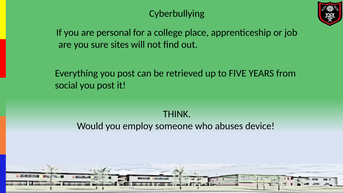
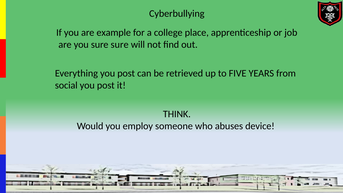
personal: personal -> example (114, 33)
sure sites: sites -> sure (120, 45)
